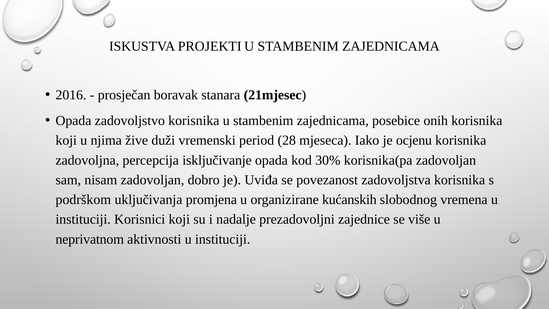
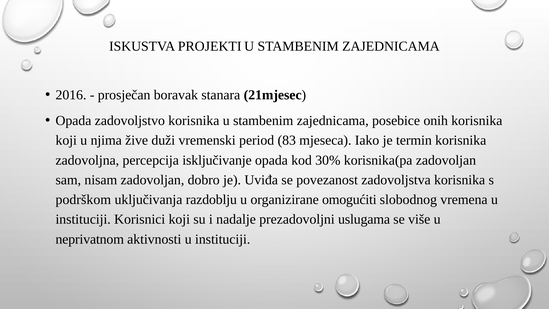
28: 28 -> 83 (287, 140)
ocjenu: ocjenu -> termin (414, 140)
promjena: promjena -> razdoblju (211, 200)
kućanskih: kućanskih -> omogućiti (349, 200)
zajednice: zajednice -> uslugama (364, 219)
